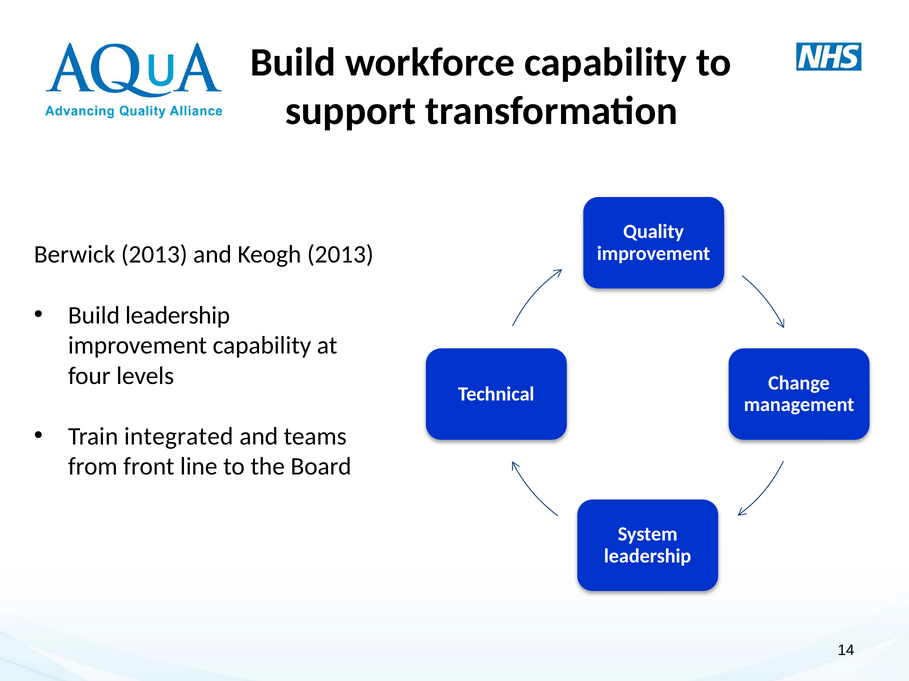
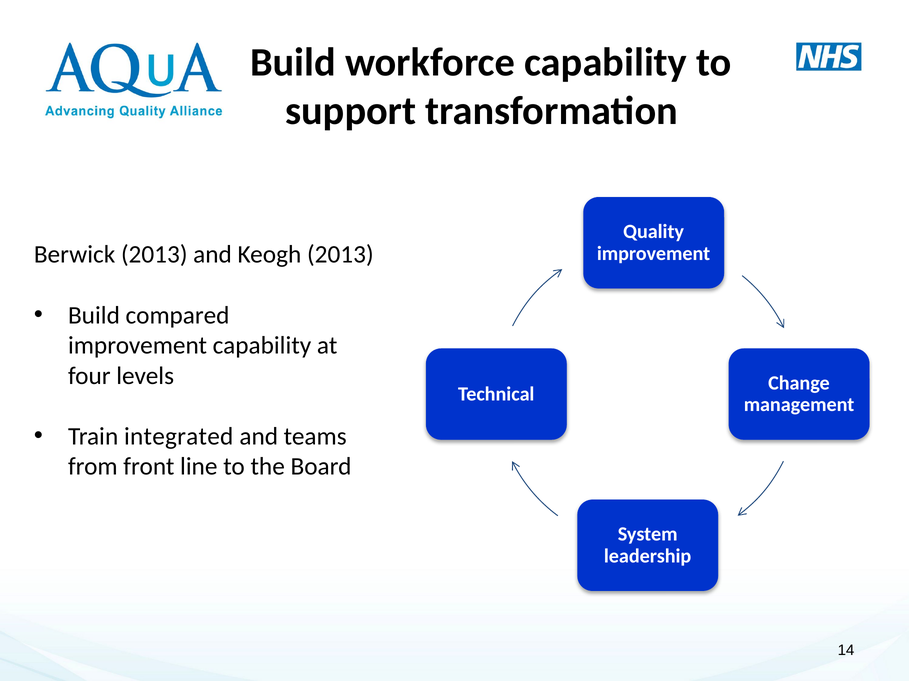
Build leadership: leadership -> compared (178, 316)
